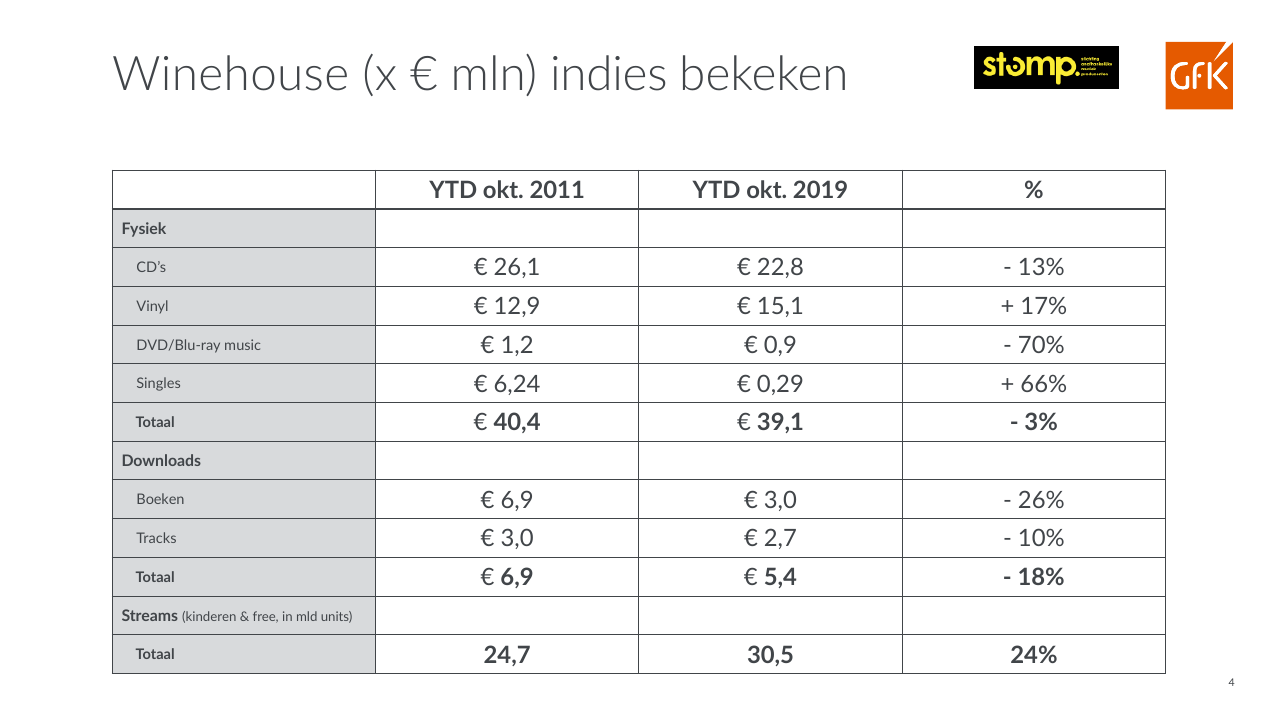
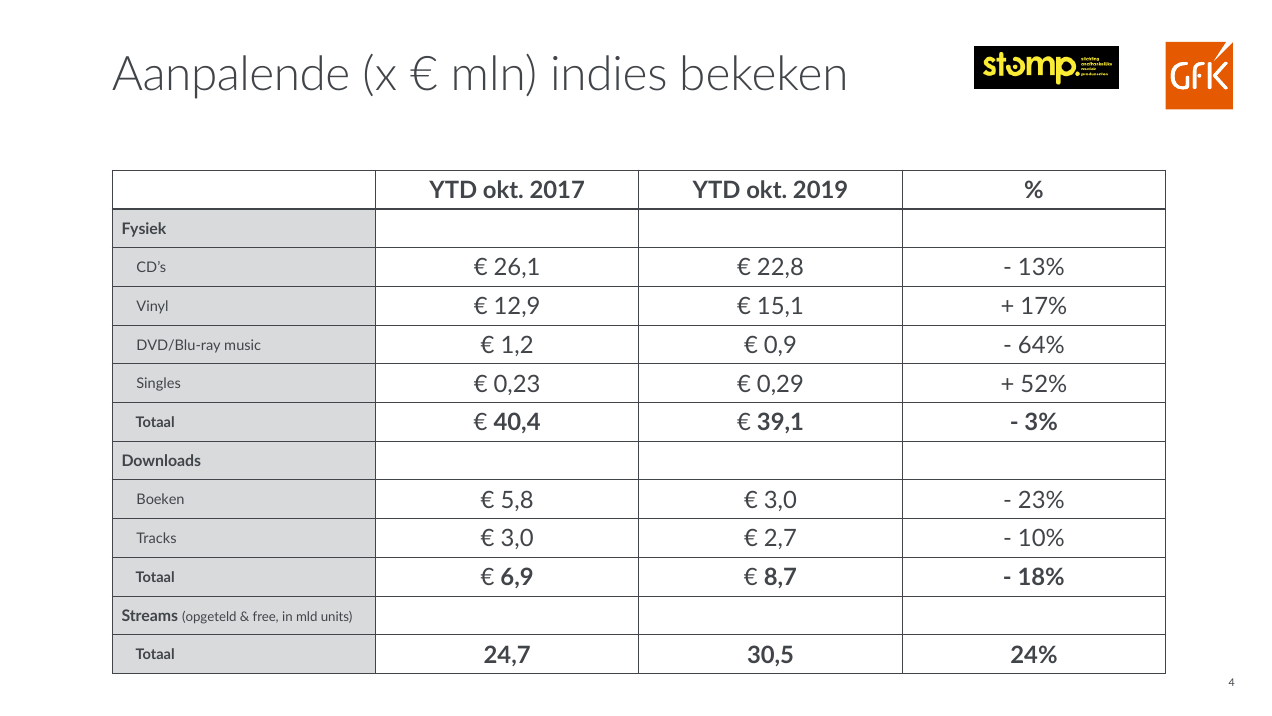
Winehouse: Winehouse -> Aanpalende (231, 74)
2011: 2011 -> 2017 (557, 191)
70%: 70% -> 64% (1041, 345)
6,24: 6,24 -> 0,23 (517, 384)
66%: 66% -> 52% (1044, 384)
6,9: 6,9 -> 5,8 (517, 500)
26%: 26% -> 23% (1041, 500)
5,4: 5,4 -> 8,7 (780, 577)
kinderen: kinderen -> opgeteld (209, 617)
